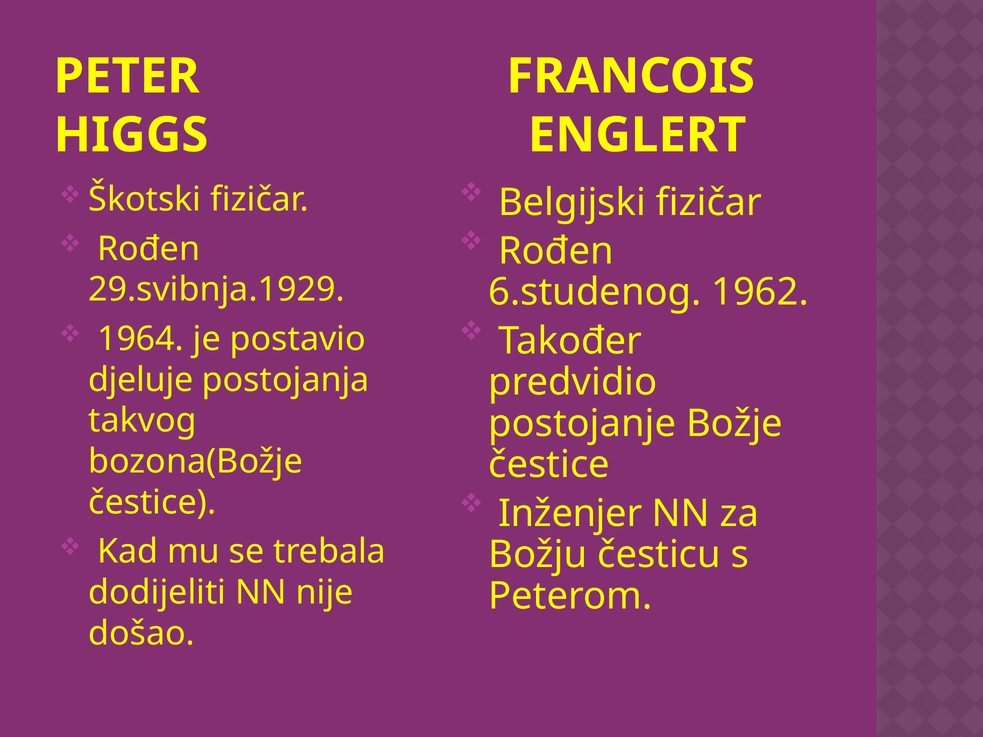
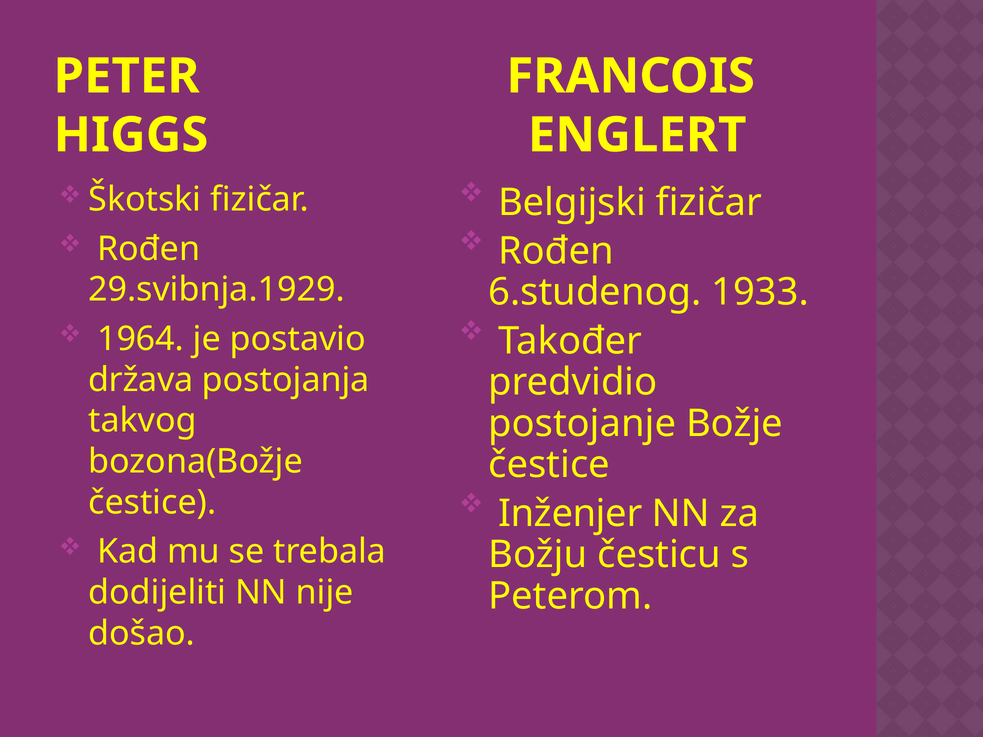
1962: 1962 -> 1933 (760, 292)
djeluje: djeluje -> država (141, 380)
